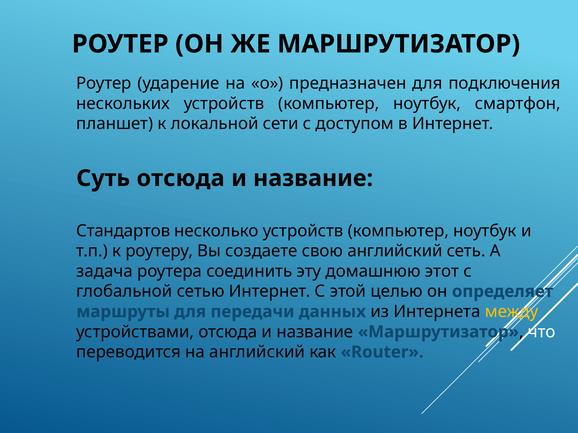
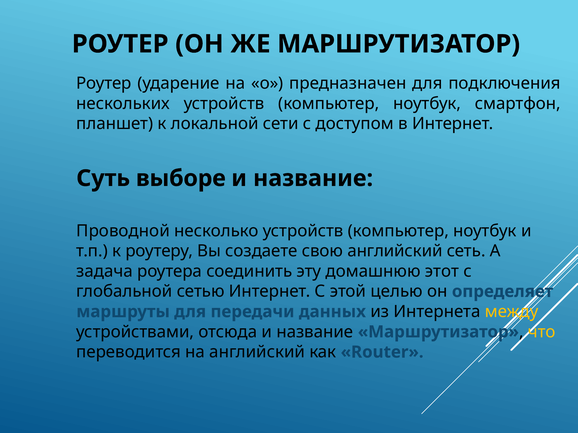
Суть отсюда: отсюда -> выборе (181, 179)
Стандартов: Стандартов -> Проводной (123, 231)
что colour: white -> yellow (542, 332)
